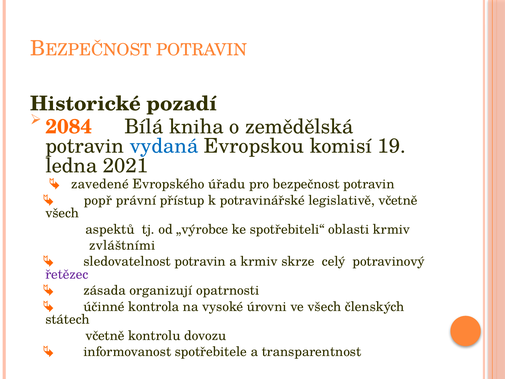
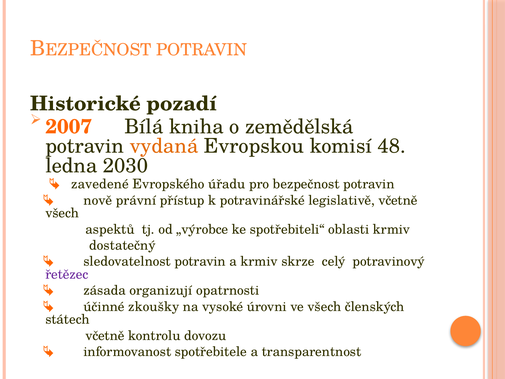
2084: 2084 -> 2007 (69, 127)
vydaná colour: blue -> orange (164, 146)
19: 19 -> 48 (392, 146)
2021: 2021 -> 2030 (126, 166)
popř: popř -> nově (98, 200)
zvláštními: zvláštními -> dostatečný (122, 245)
kontrola: kontrola -> zkoušky (154, 306)
